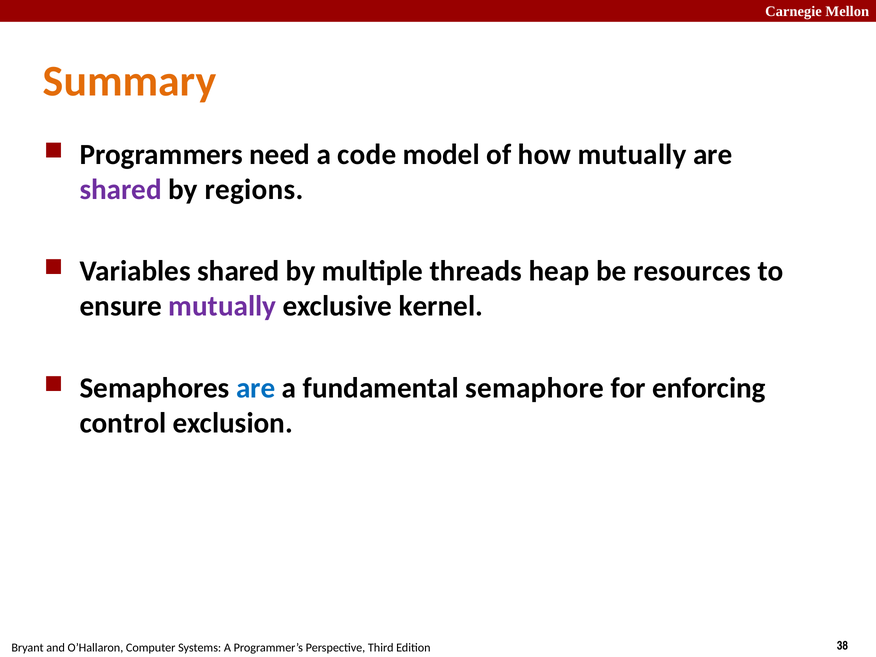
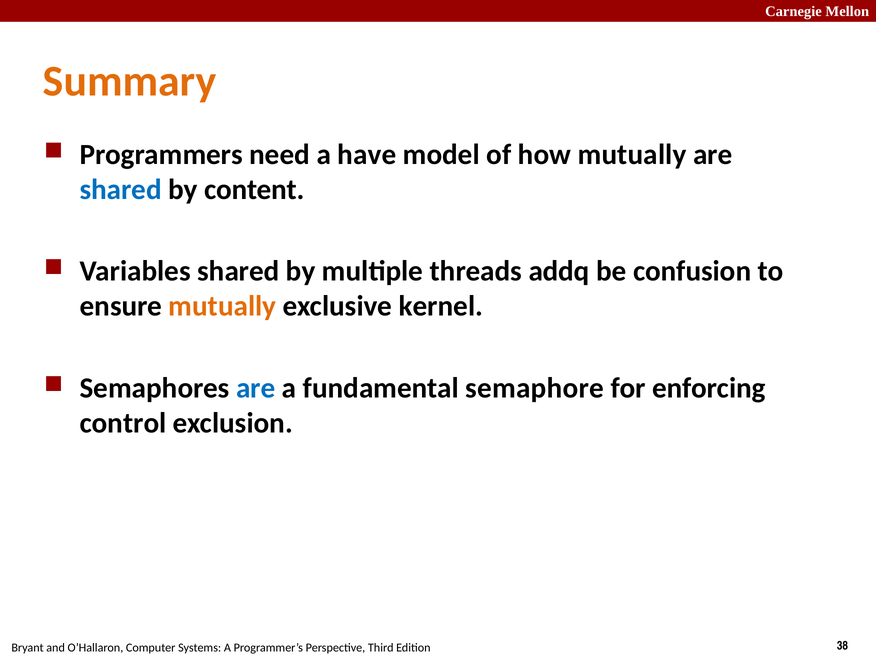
code: code -> have (367, 154)
shared colour: purple -> blue (121, 189)
regions: regions -> content (254, 189)
heap: heap -> addq (559, 271)
resources: resources -> confusion (692, 271)
mutually colour: purple -> orange (222, 306)
